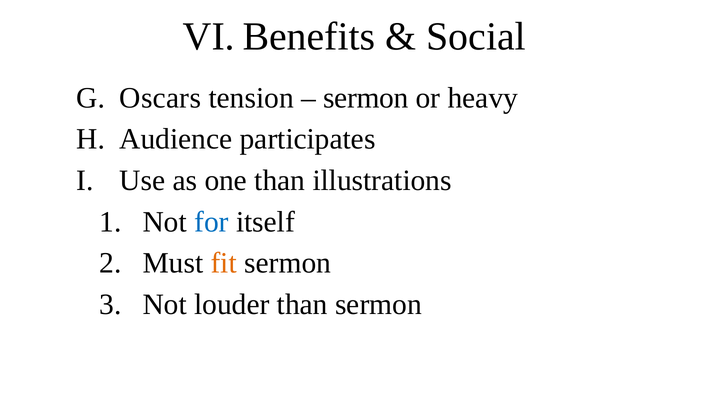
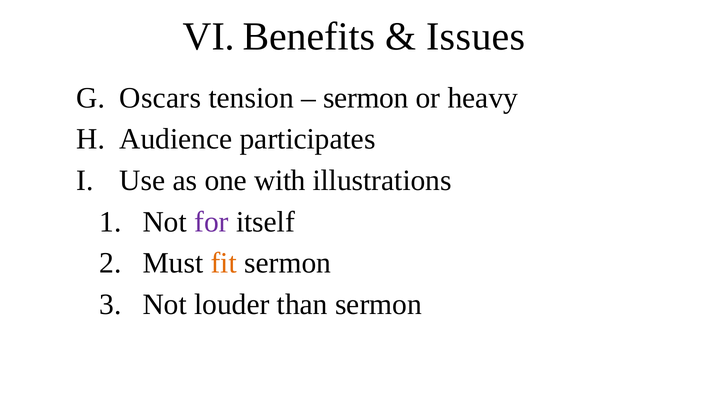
Social: Social -> Issues (476, 37)
one than: than -> with (280, 180)
for colour: blue -> purple (211, 222)
